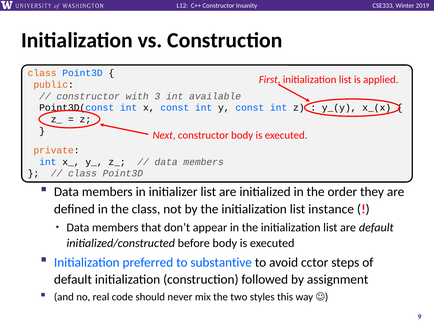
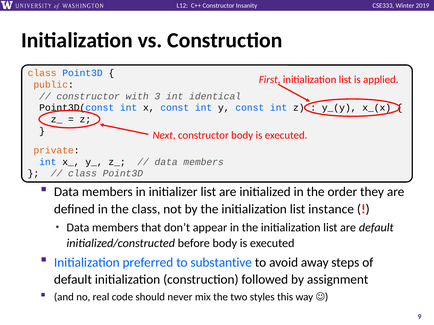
available: available -> identical (215, 96)
cctor: cctor -> away (315, 263)
